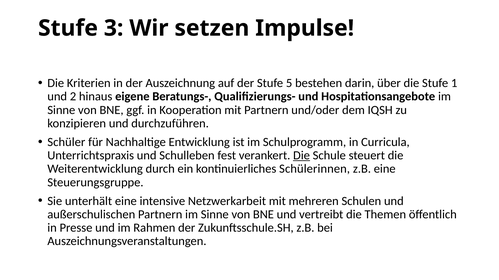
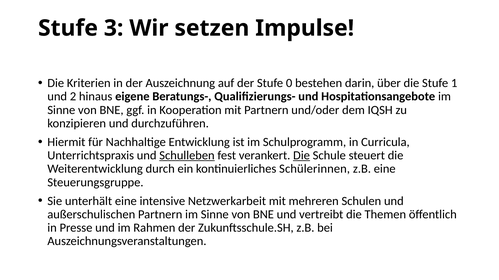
5: 5 -> 0 (289, 83)
Schüler: Schüler -> Hiermit (66, 142)
Schulleben underline: none -> present (187, 156)
